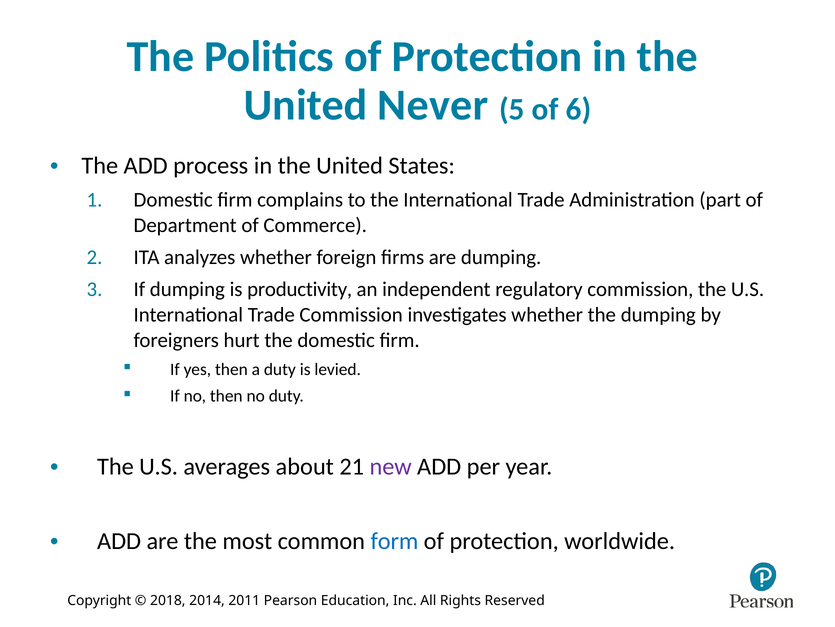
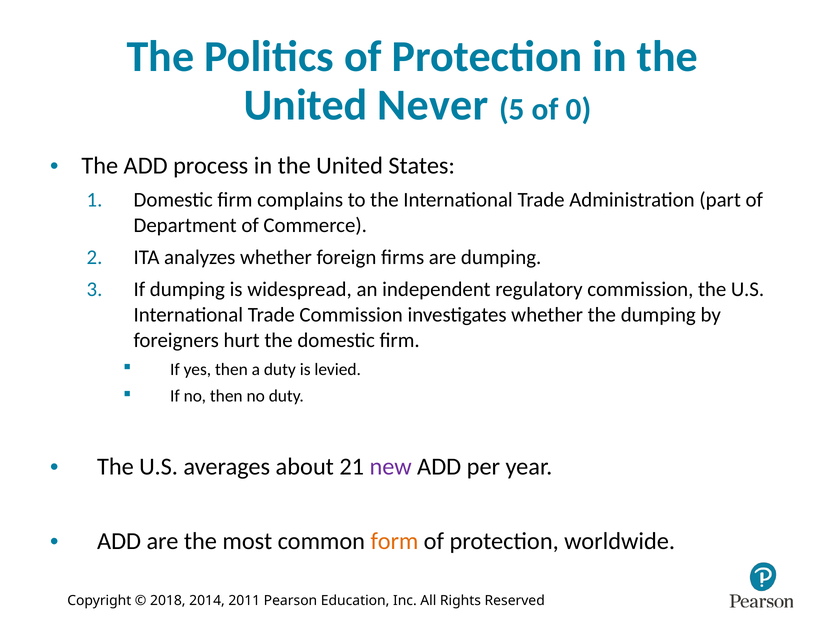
6: 6 -> 0 (578, 109)
productivity: productivity -> widespread (300, 289)
form colour: blue -> orange (394, 540)
